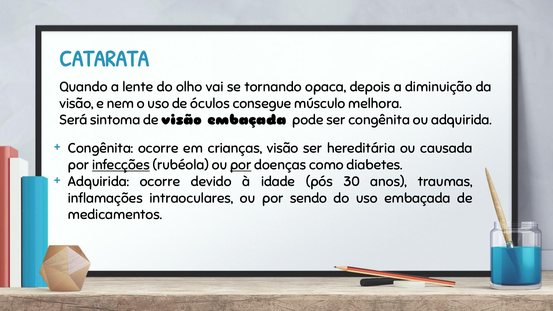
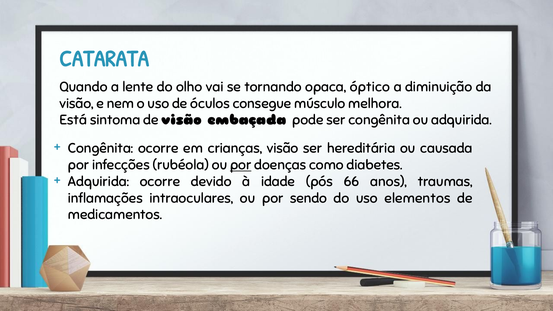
depois: depois -> óptico (370, 87)
Será: Será -> Está (73, 120)
infecções underline: present -> none (121, 165)
30: 30 -> 66 (351, 182)
uso embaçada: embaçada -> elementos (417, 198)
